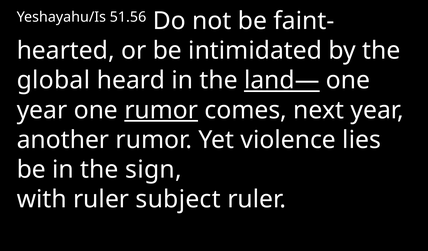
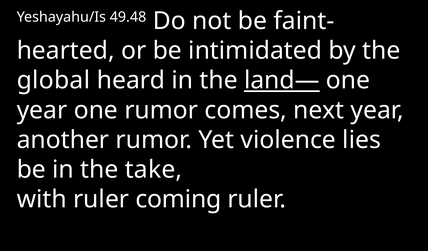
51.56: 51.56 -> 49.48 (128, 17)
rumor underline: present -> none (161, 110)
sign: sign -> take (154, 169)
subject: subject -> coming (178, 199)
